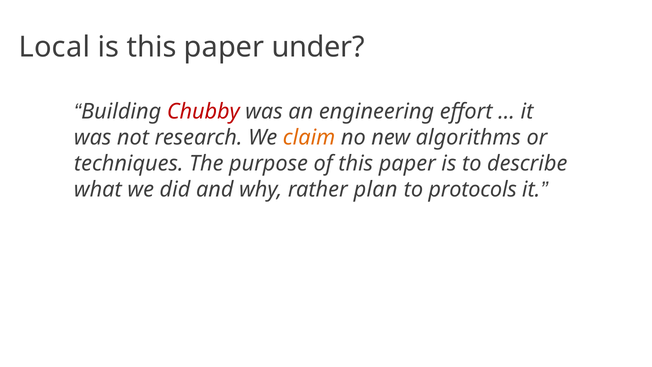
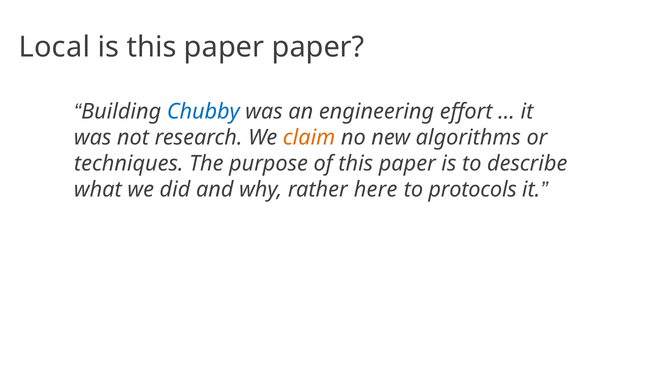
paper under: under -> paper (318, 47)
Chubby colour: red -> blue (203, 111)
plan: plan -> here (376, 190)
